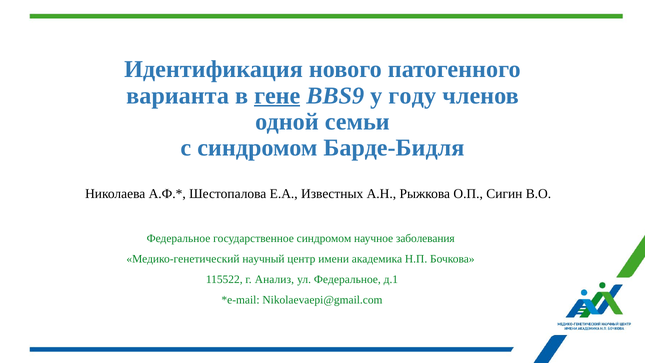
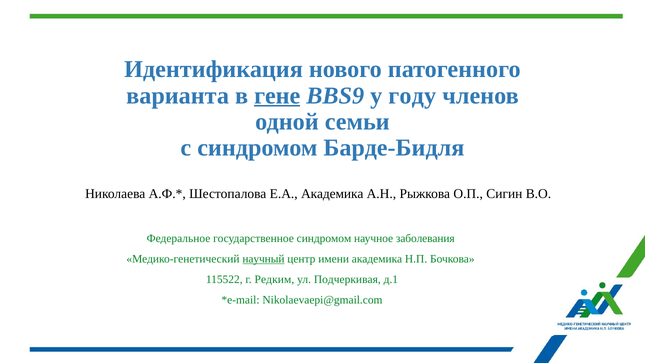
Е.А Известных: Известных -> Академика (332, 194)
научный underline: none -> present (263, 259)
Анализ: Анализ -> Редким (274, 279)
ул Федеральное: Федеральное -> Подчеркивая (347, 279)
